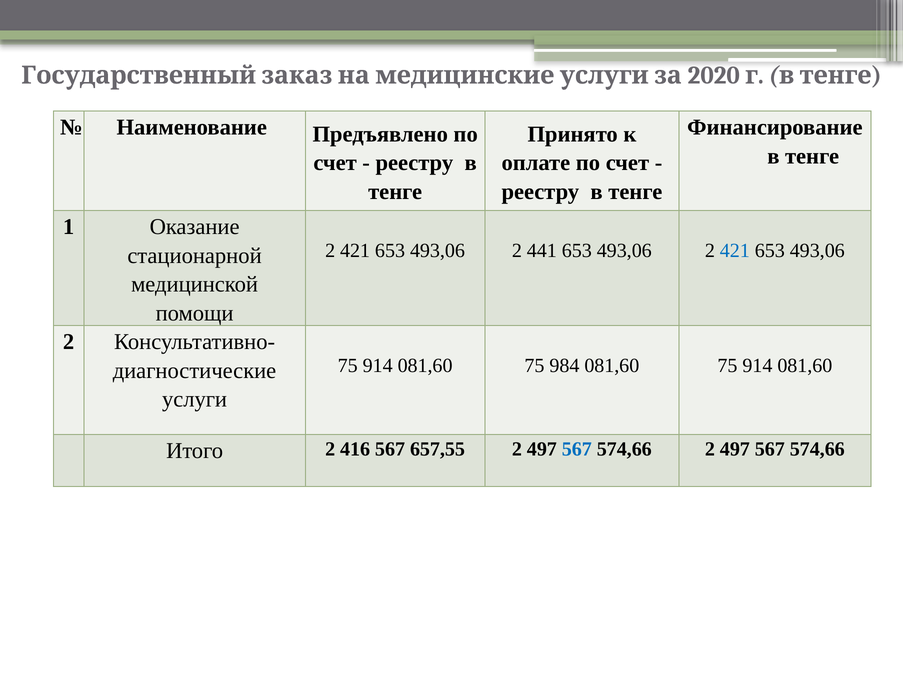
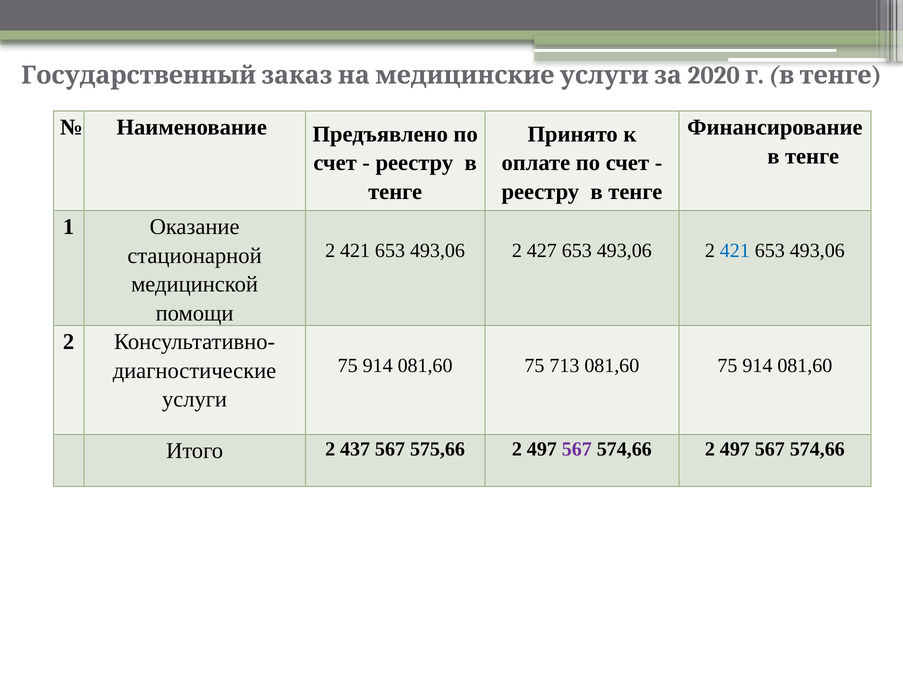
441: 441 -> 427 (542, 251)
984: 984 -> 713 (564, 366)
416: 416 -> 437 (355, 449)
657,55: 657,55 -> 575,66 (437, 449)
567 colour: blue -> purple (577, 449)
